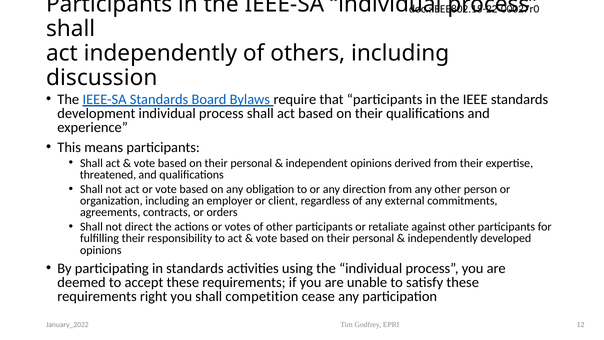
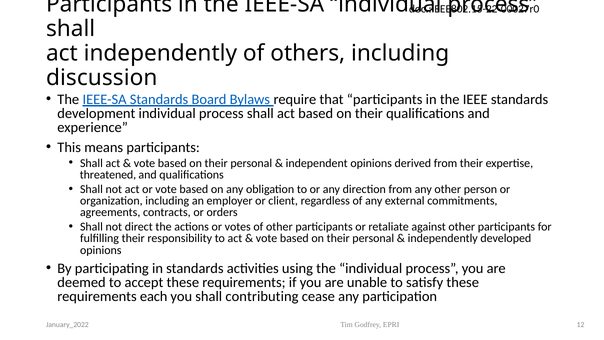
right: right -> each (154, 296)
competition: competition -> contributing (262, 296)
